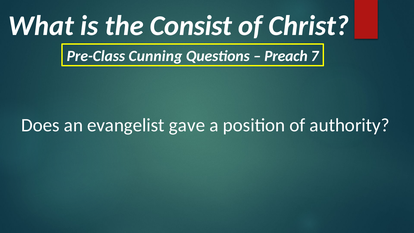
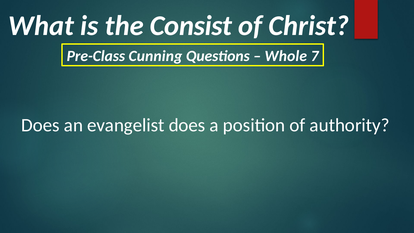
Preach: Preach -> Whole (286, 56)
evangelist gave: gave -> does (187, 125)
